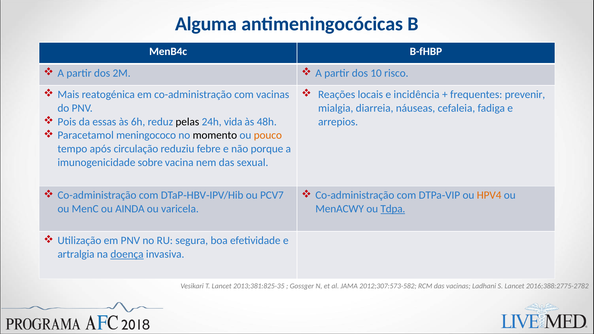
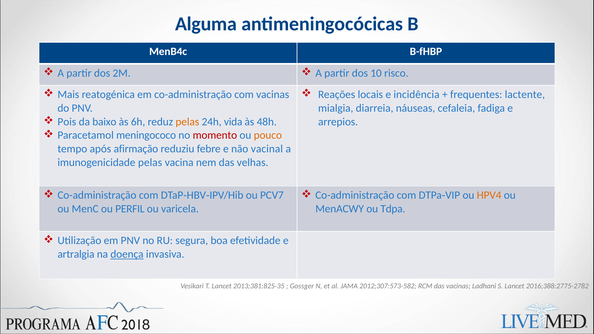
prevenir: prevenir -> lactente (525, 95)
essas: essas -> baixo (104, 122)
pelas colour: black -> orange (187, 122)
momento colour: black -> red (215, 135)
circulação: circulação -> afirmação (136, 149)
porque: porque -> vacinal (267, 149)
imunogenicidade sobre: sobre -> pelas (150, 163)
sexual: sexual -> velhas (253, 163)
AINDA: AINDA -> PERFIL (130, 209)
Tdpa underline: present -> none (393, 209)
